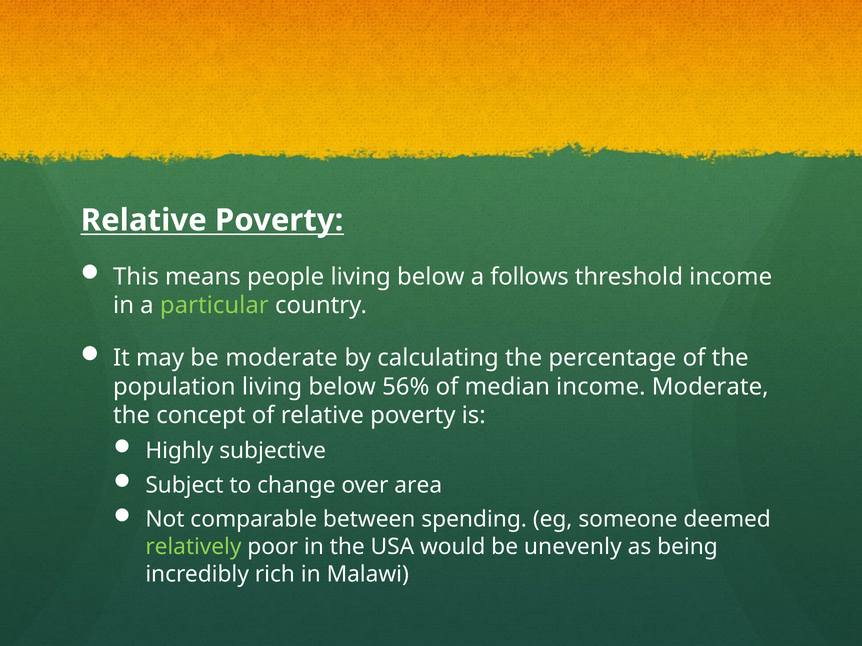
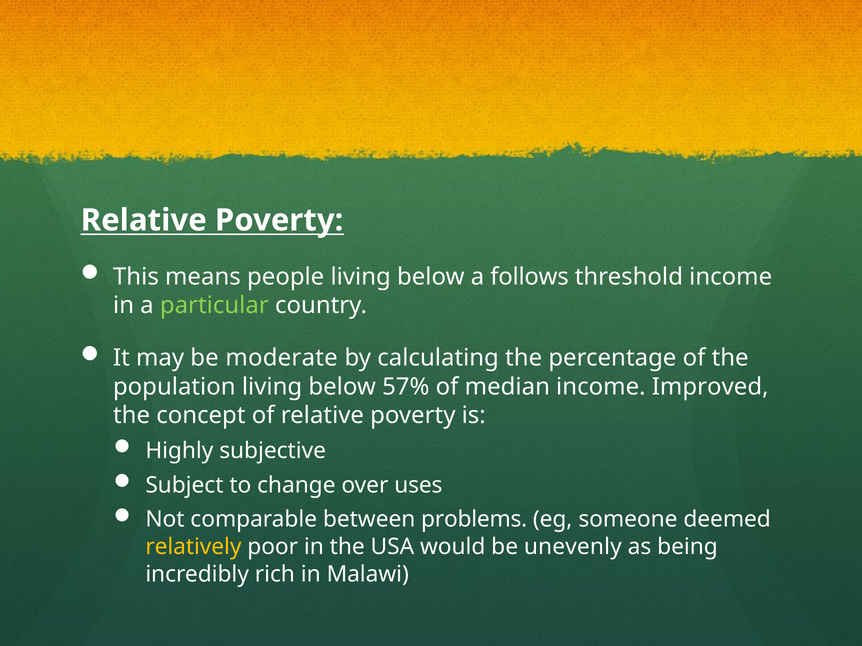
56%: 56% -> 57% (406, 387)
income Moderate: Moderate -> Improved (710, 387)
area: area -> uses (418, 485)
spending: spending -> problems (474, 520)
relatively colour: light green -> yellow (193, 547)
